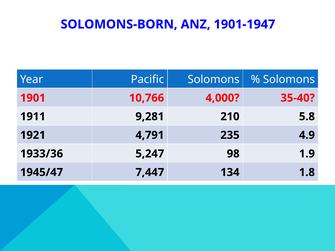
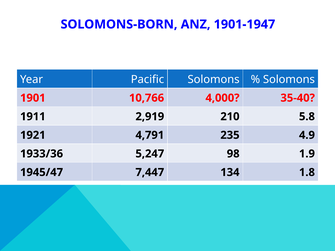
9,281: 9,281 -> 2,919 (150, 117)
